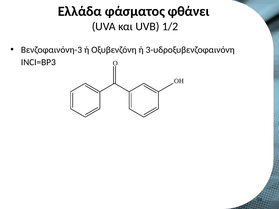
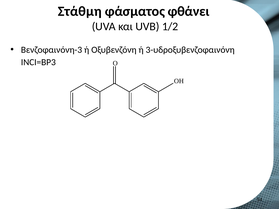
Ελλάδα: Ελλάδα -> Στάθμη (80, 11)
